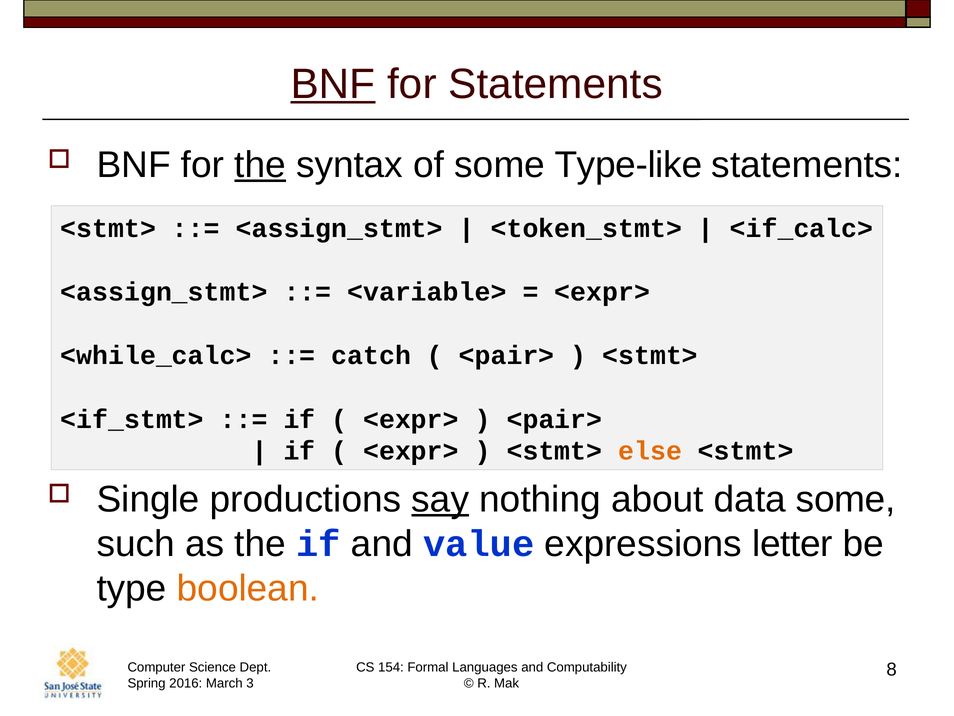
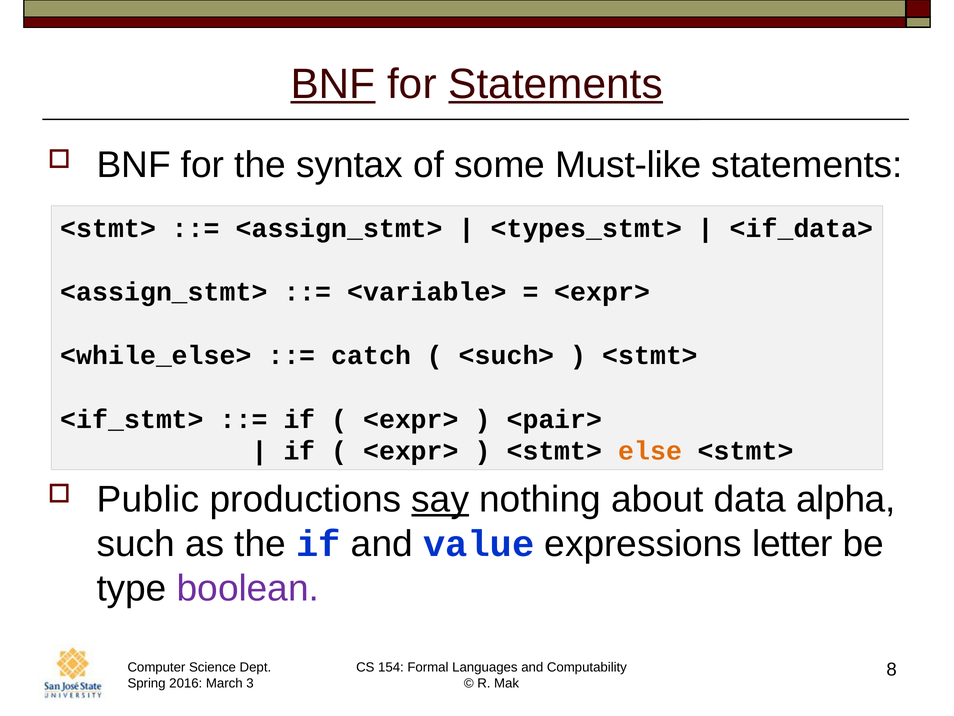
Statements underline: none -> present (556, 84)
the underline: present -> none (260, 165)
Type-like: Type-like -> Must-like (628, 165)
<token_stmt>: <token_stmt> -> <types_stmt> (586, 228)
<if_calc>: <if_calc> -> <if_data> (801, 228)
<while_calc>: <while_calc> -> <while_else> (156, 355)
<pair>: <pair> -> <such> (507, 355)
Single: Single -> Public (148, 499)
data some: some -> alpha (846, 499)
boolean colour: orange -> purple (248, 588)
